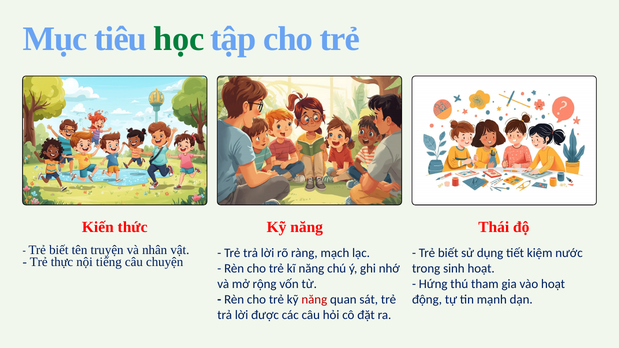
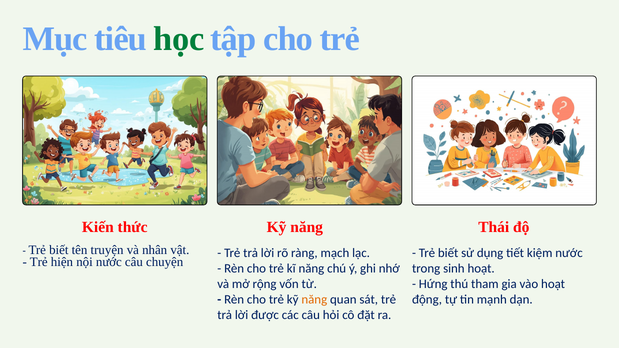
thực: thực -> hiện (62, 262)
nội tiếng: tiếng -> nước (109, 262)
năng colour: red -> orange (314, 299)
